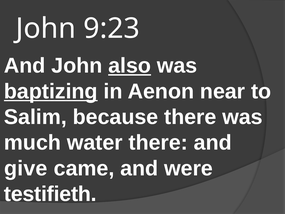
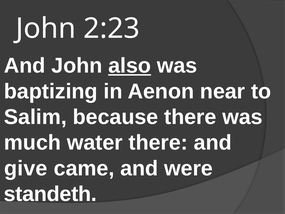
9:23: 9:23 -> 2:23 (112, 28)
baptizing underline: present -> none (51, 91)
testifieth: testifieth -> standeth (50, 194)
